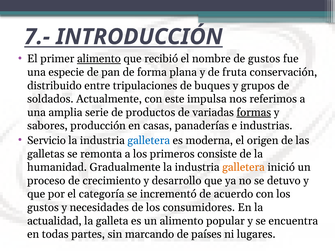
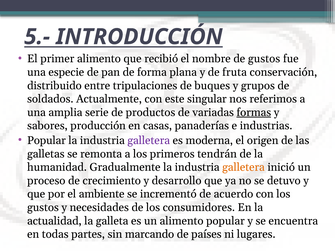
7.-: 7.- -> 5.- (37, 37)
alimento underline: present -> none (99, 59)
impulsa: impulsa -> singular (207, 99)
Servicio: Servicio -> Popular (46, 141)
galletera colour: blue -> purple (149, 141)
consiste: consiste -> tendrán (217, 154)
categoría: categoría -> ambiente (102, 194)
